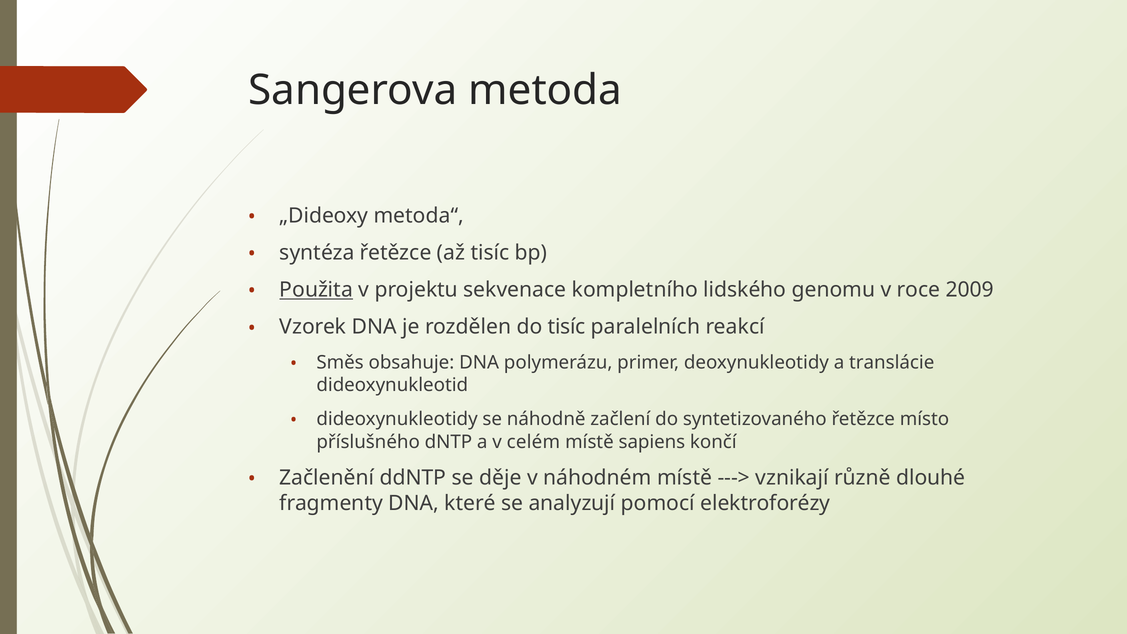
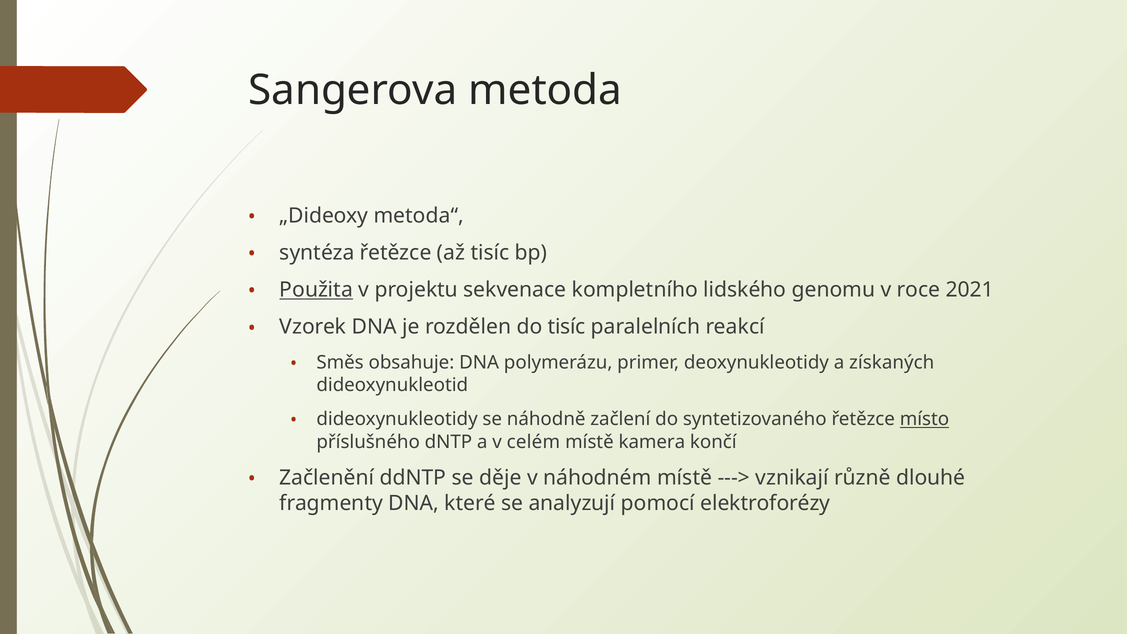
2009: 2009 -> 2021 (970, 290)
translácie: translácie -> získaných (892, 362)
místo underline: none -> present (924, 419)
sapiens: sapiens -> kamera (652, 442)
